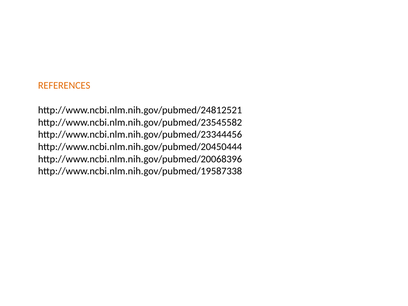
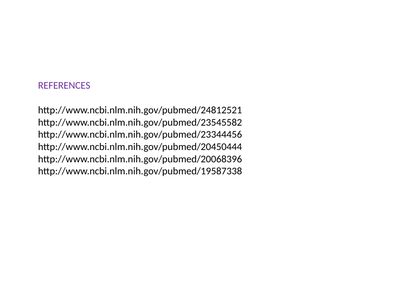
REFERENCES colour: orange -> purple (64, 86)
